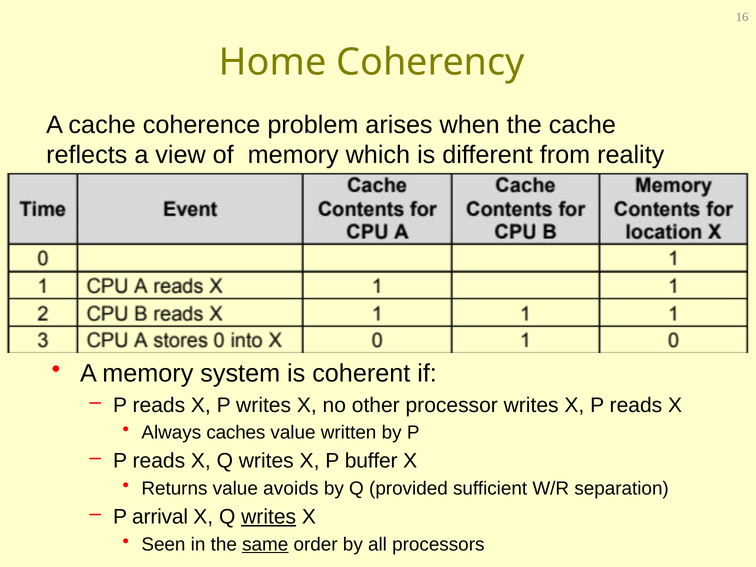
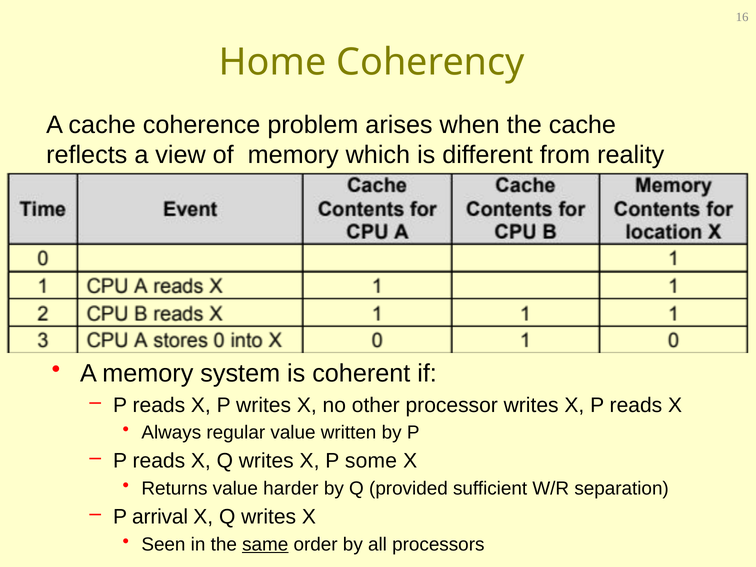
caches: caches -> regular (236, 433)
buffer: buffer -> some (371, 461)
avoids: avoids -> harder (291, 489)
writes underline: present -> none (269, 517)
